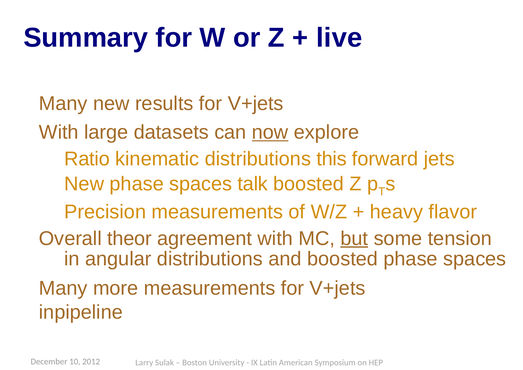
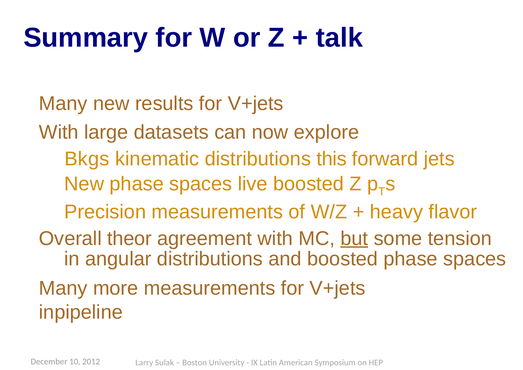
live: live -> talk (339, 38)
now underline: present -> none (270, 132)
Ratio: Ratio -> Bkgs (87, 159)
talk: talk -> live (253, 184)
